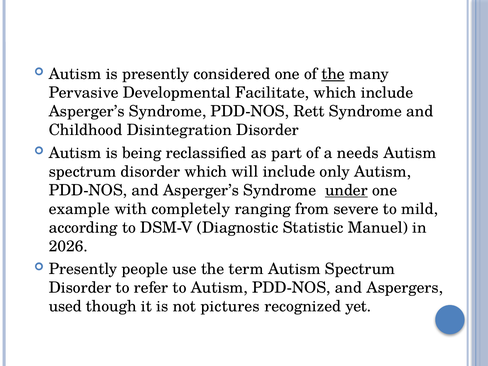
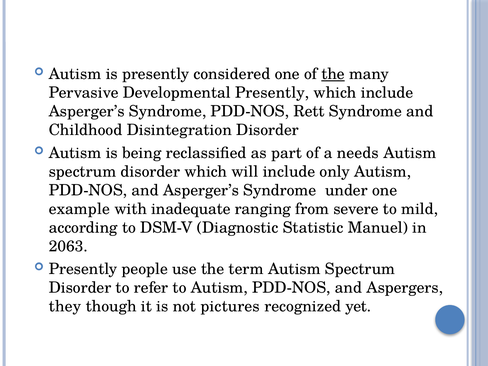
Developmental Facilitate: Facilitate -> Presently (272, 93)
under underline: present -> none (346, 190)
completely: completely -> inadequate (191, 209)
2026: 2026 -> 2063 (68, 246)
used: used -> they (65, 307)
